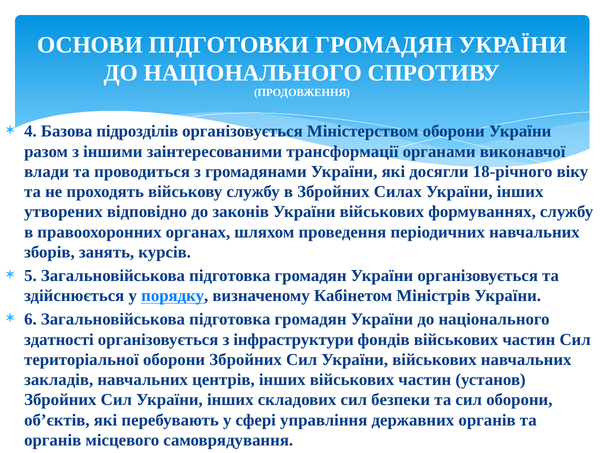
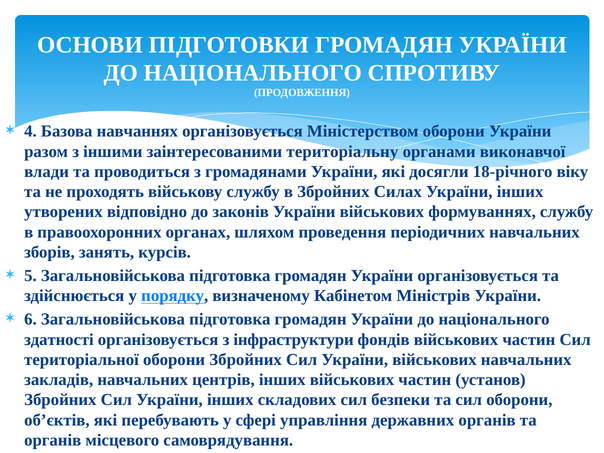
підрозділів: підрозділів -> навчаннях (137, 131)
трансформації: трансформації -> територіальну (342, 151)
